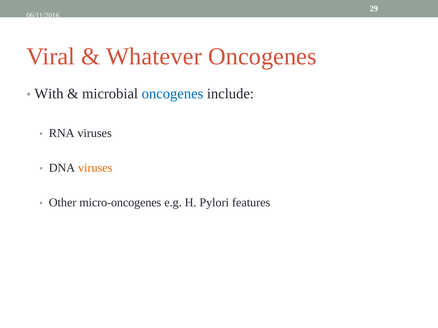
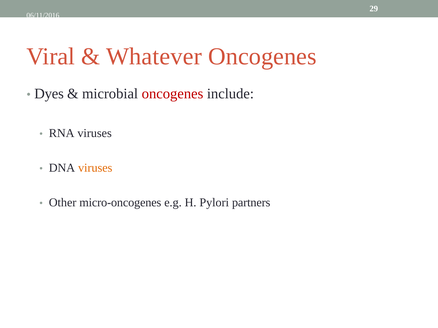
With: With -> Dyes (49, 94)
oncogenes colour: blue -> red (173, 94)
features: features -> partners (251, 203)
